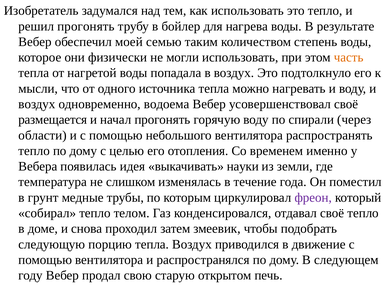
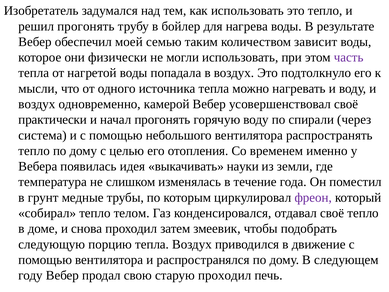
степень: степень -> зависит (316, 42)
часть colour: orange -> purple (349, 57)
водоема: водоема -> камерой (167, 104)
размещается: размещается -> практически (53, 120)
области: области -> система (43, 135)
старую открытом: открытом -> проходил (225, 275)
